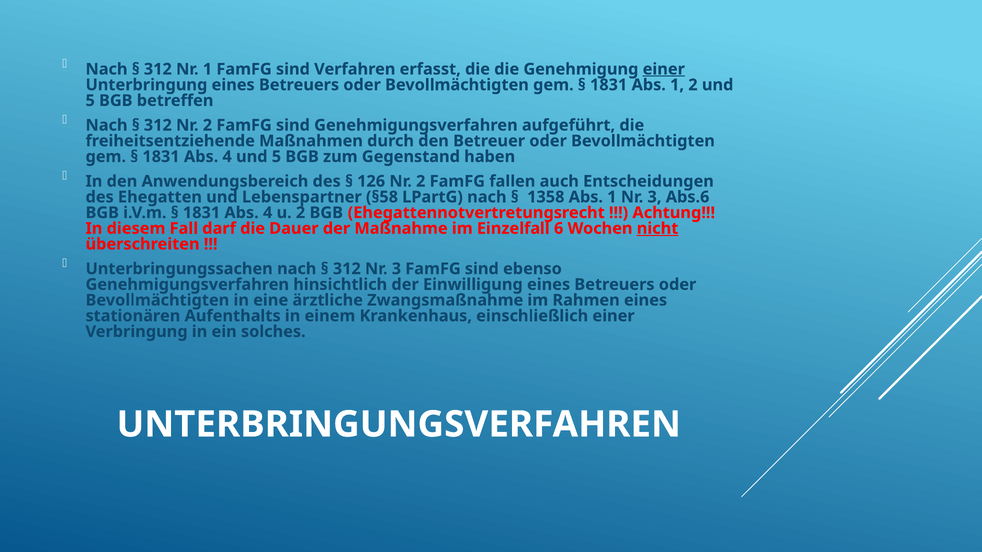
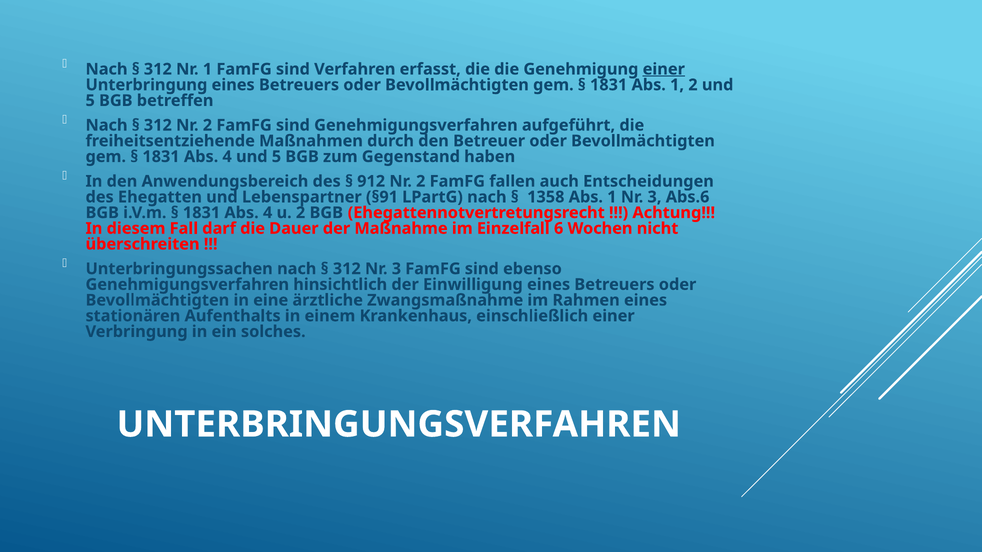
126: 126 -> 912 (371, 181)
§58: §58 -> §91 (382, 197)
nicht underline: present -> none (658, 229)
